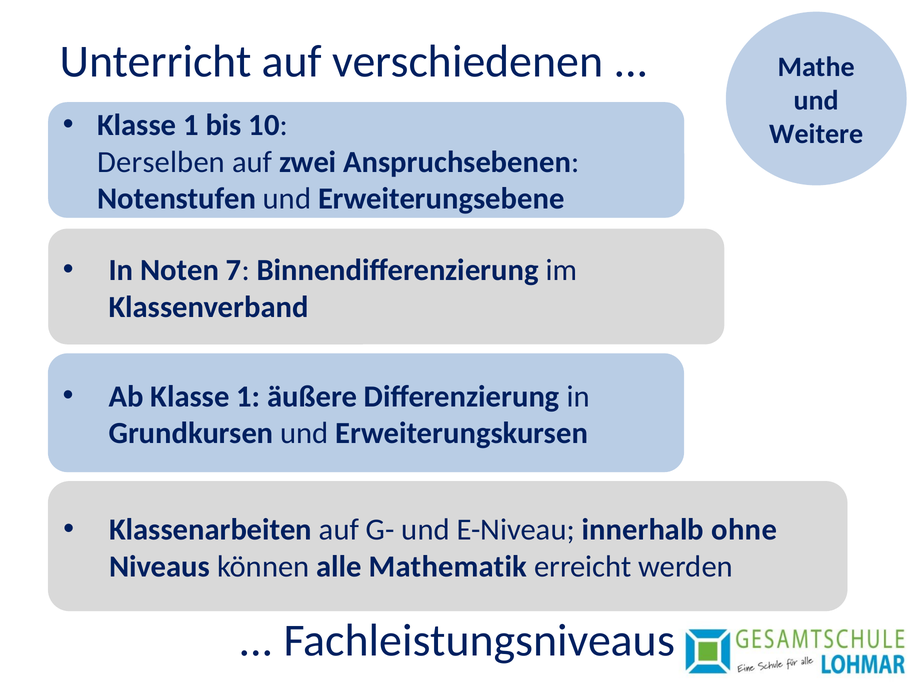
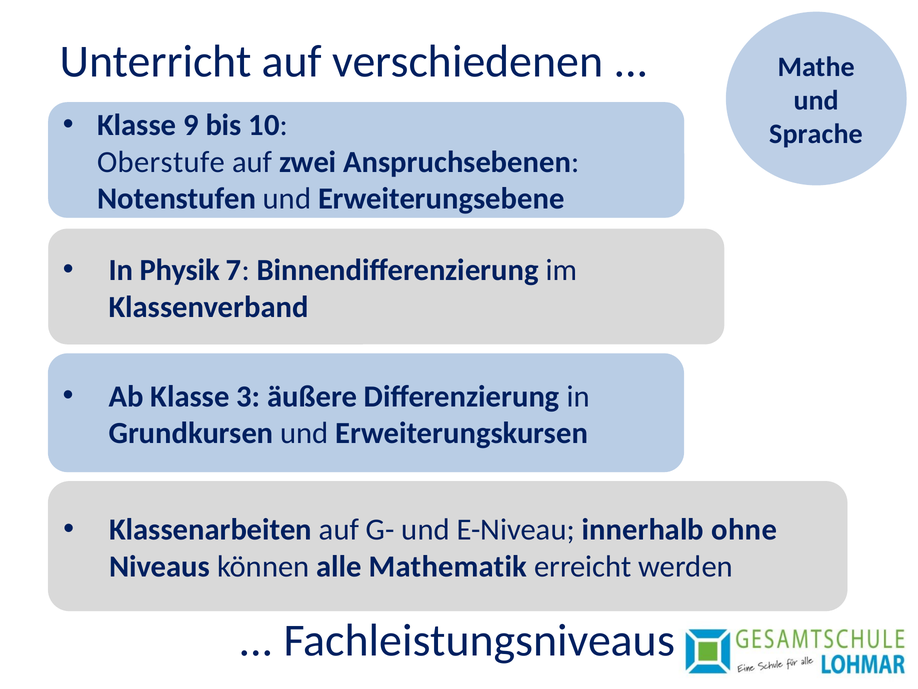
1: 1 -> 9 (191, 125)
Weitere: Weitere -> Sprache (816, 134)
Derselben: Derselben -> Oberstufe (161, 162)
Noten: Noten -> Physik (180, 270)
Ab Klasse 1: 1 -> 3 (248, 396)
